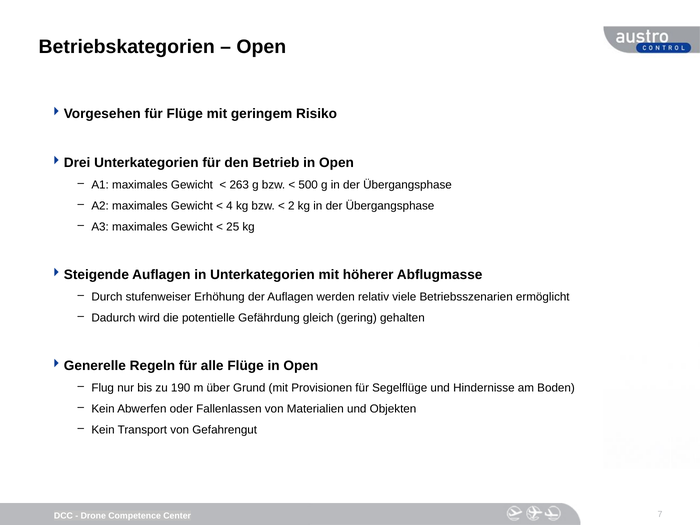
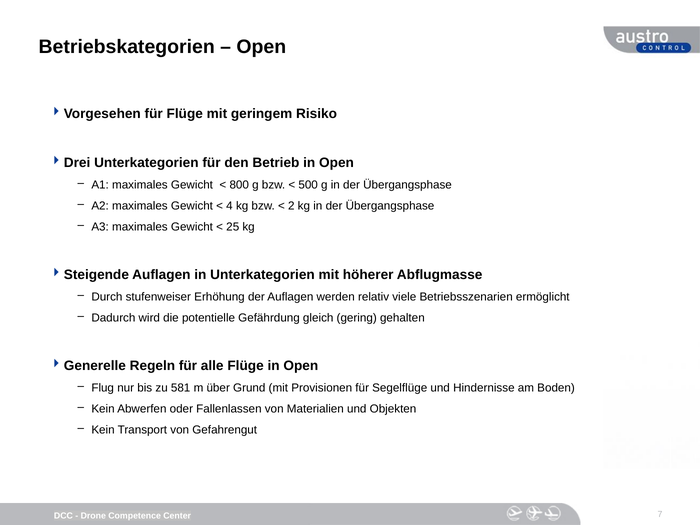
263: 263 -> 800 (239, 185)
190: 190 -> 581 (181, 388)
